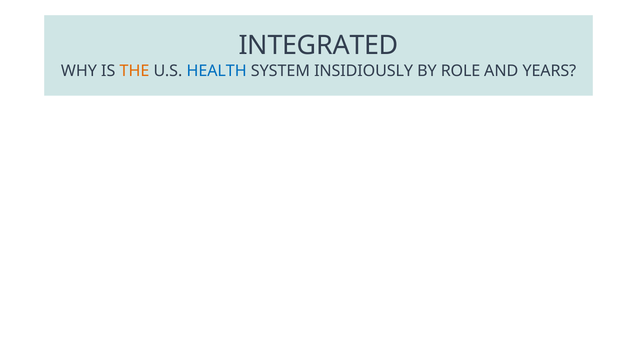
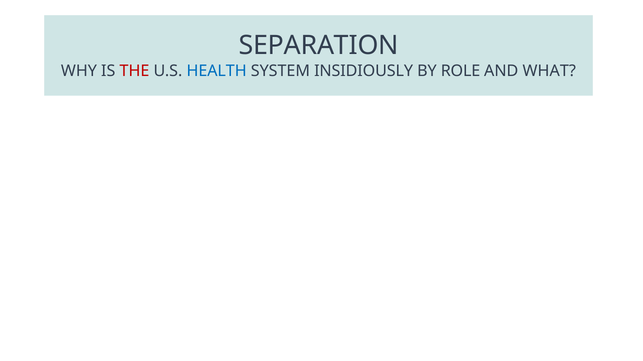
INTEGRATED: INTEGRATED -> SEPARATION (319, 46)
THE colour: orange -> red (134, 71)
YEARS: YEARS -> WHAT (549, 71)
